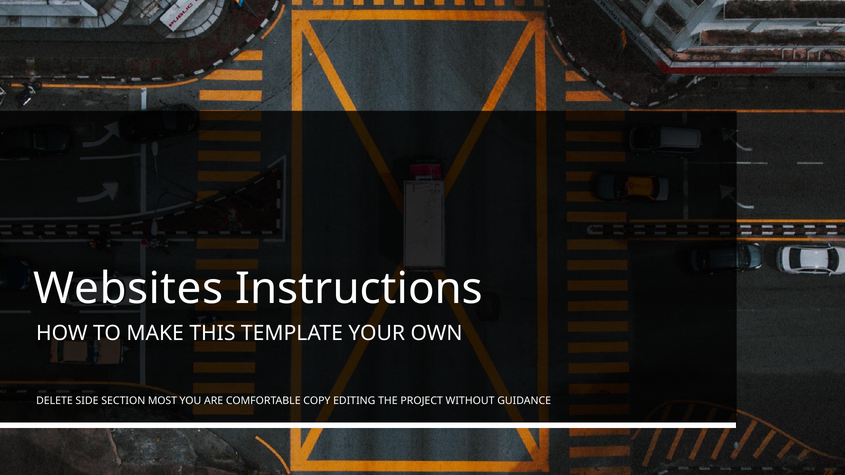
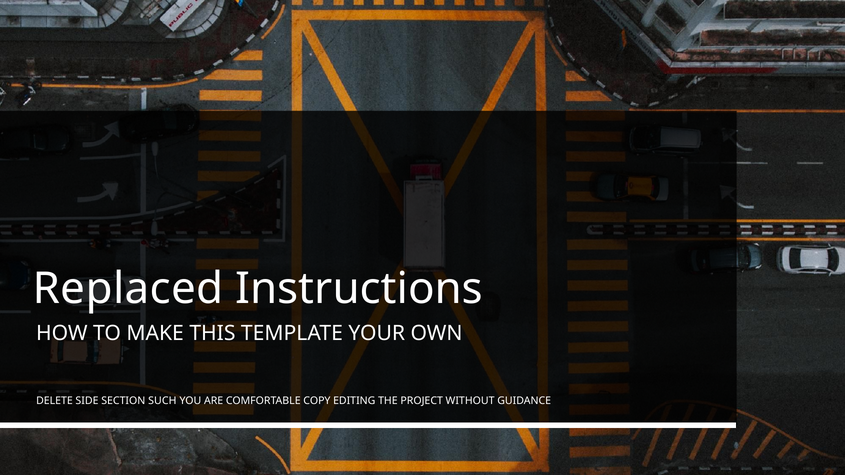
Websites: Websites -> Replaced (128, 289)
MOST: MOST -> SUCH (162, 401)
